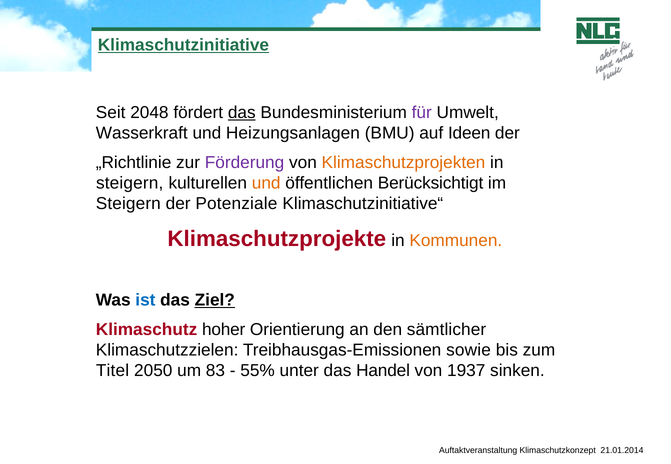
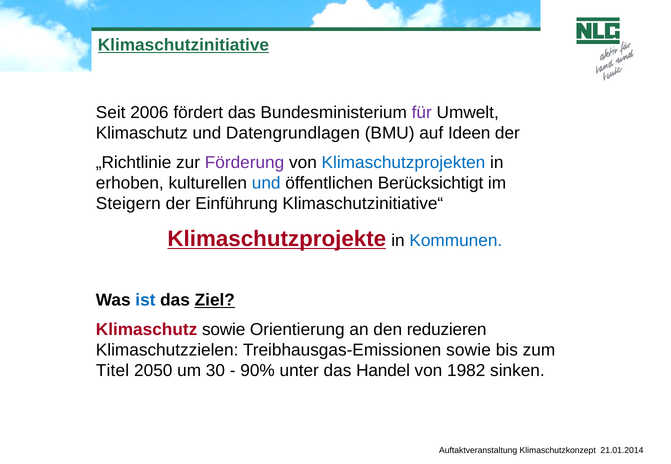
2048: 2048 -> 2006 (149, 113)
das underline: present -> none (242, 113)
Wasserkraft: Wasserkraft -> Klimaschutz (142, 133)
Heizungsanlagen: Heizungsanlagen -> Datengrundlagen (293, 133)
Klimaschutzprojekten colour: orange -> blue (403, 163)
steigern: steigern -> erhoben (130, 183)
und colour: orange -> blue (266, 183)
Potenziale: Potenziale -> Einführung (237, 204)
Klimaschutzprojekte underline: none -> present (277, 239)
Kommunen colour: orange -> blue (456, 241)
Klimaschutz hoher: hoher -> sowie (224, 330)
sämtlicher: sämtlicher -> reduzieren (447, 330)
83: 83 -> 30 (215, 371)
55%: 55% -> 90% (258, 371)
1937: 1937 -> 1982 (466, 371)
